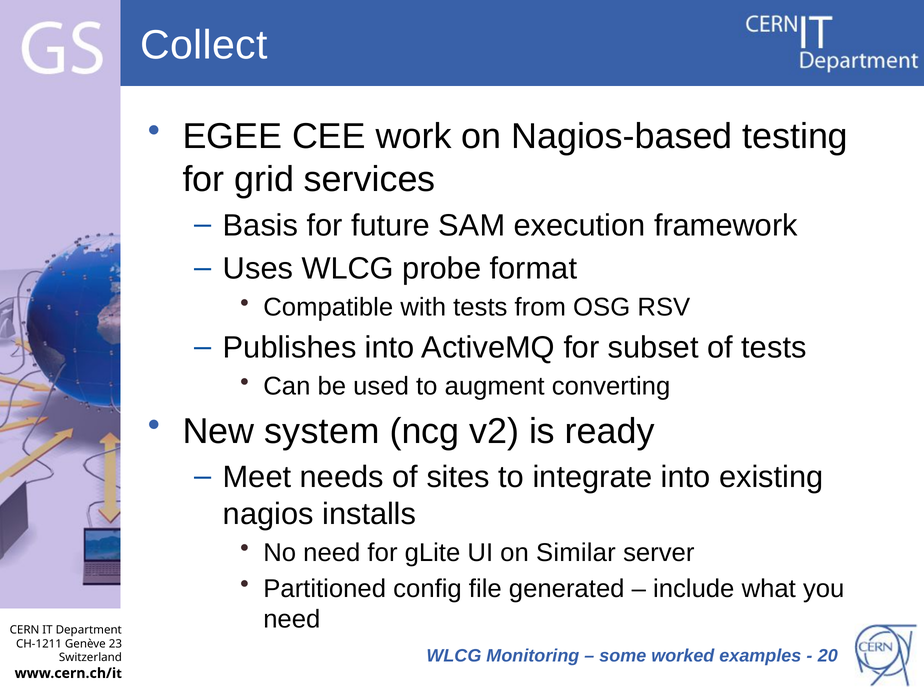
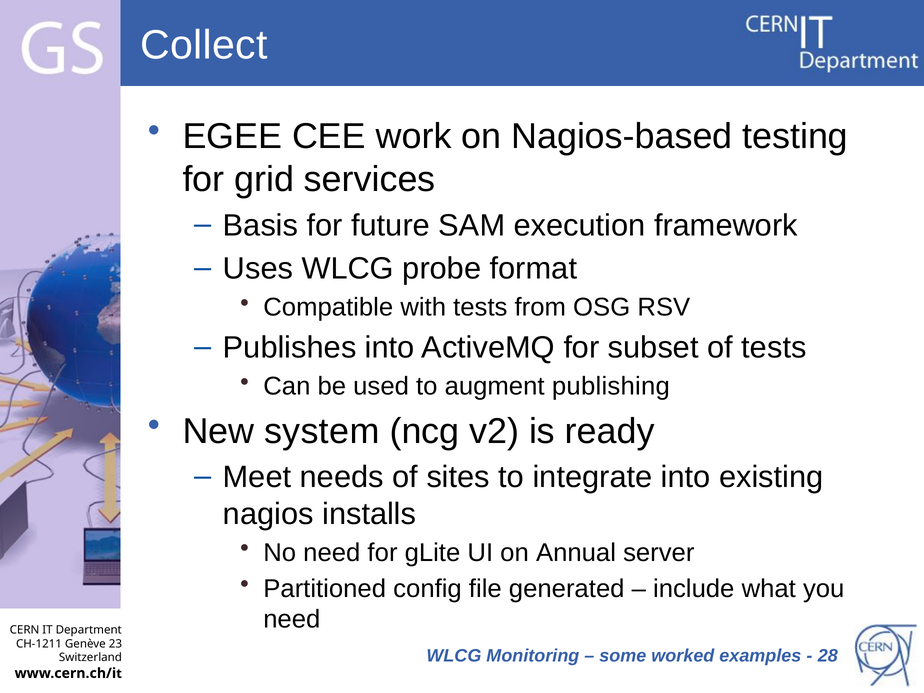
converting: converting -> publishing (611, 386)
Similar: Similar -> Annual (576, 553)
20: 20 -> 28 (828, 656)
